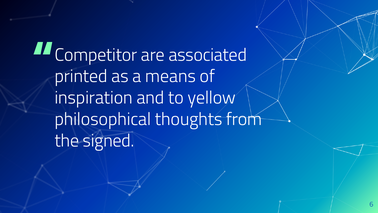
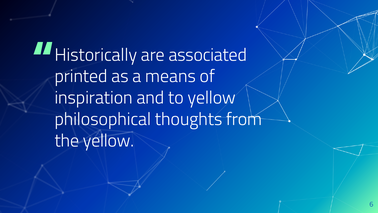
Competitor: Competitor -> Historically (96, 55)
the signed: signed -> yellow (108, 140)
